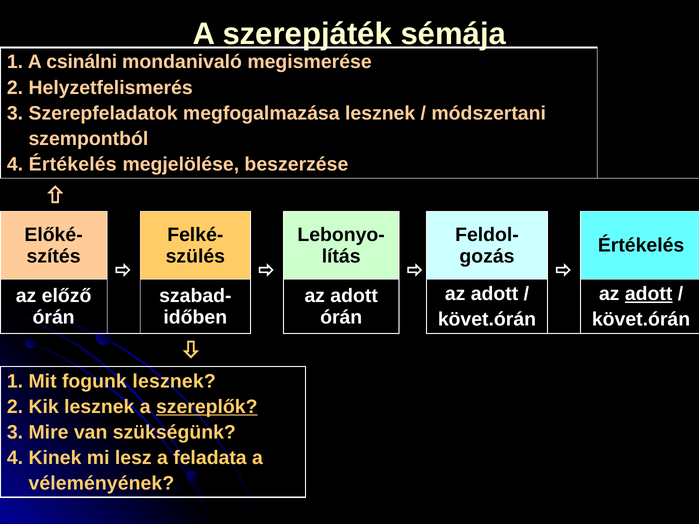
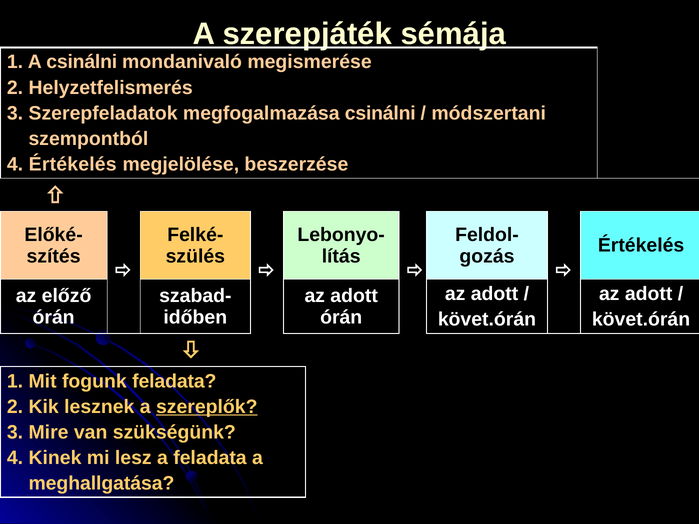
megfogalmazása lesznek: lesznek -> csinálni (380, 113)
adott underline: present -> none (649, 294)
fogunk lesznek: lesznek -> feladata (174, 381)
véleményének: véleményének -> meghallgatása (101, 483)
